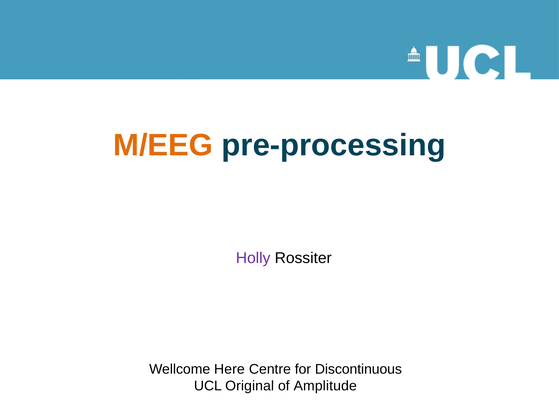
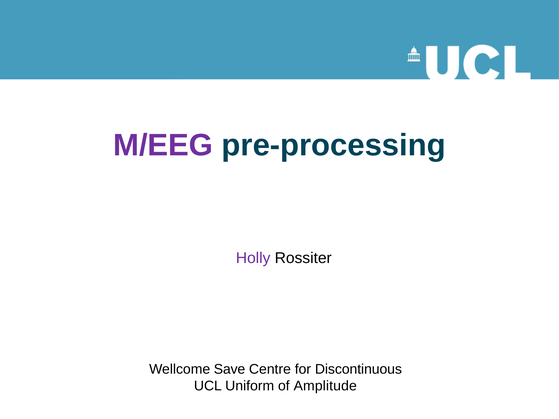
M/EEG colour: orange -> purple (163, 145)
Here: Here -> Save (230, 369)
Original: Original -> Uniform (250, 386)
